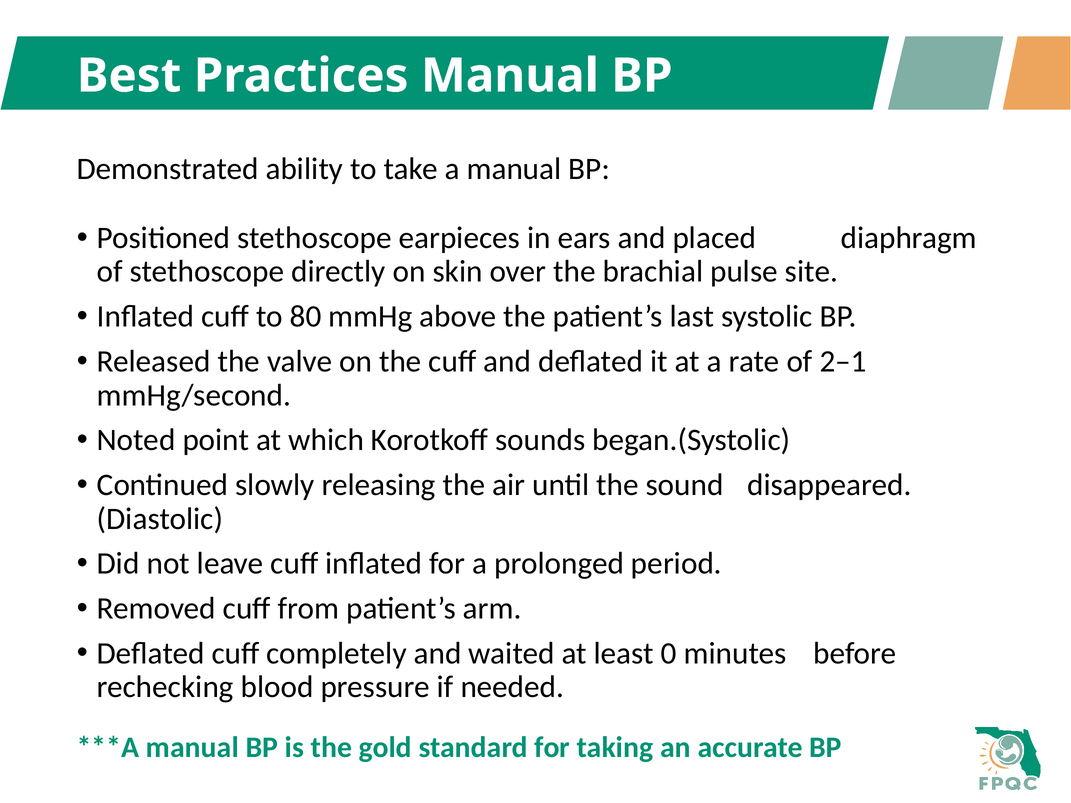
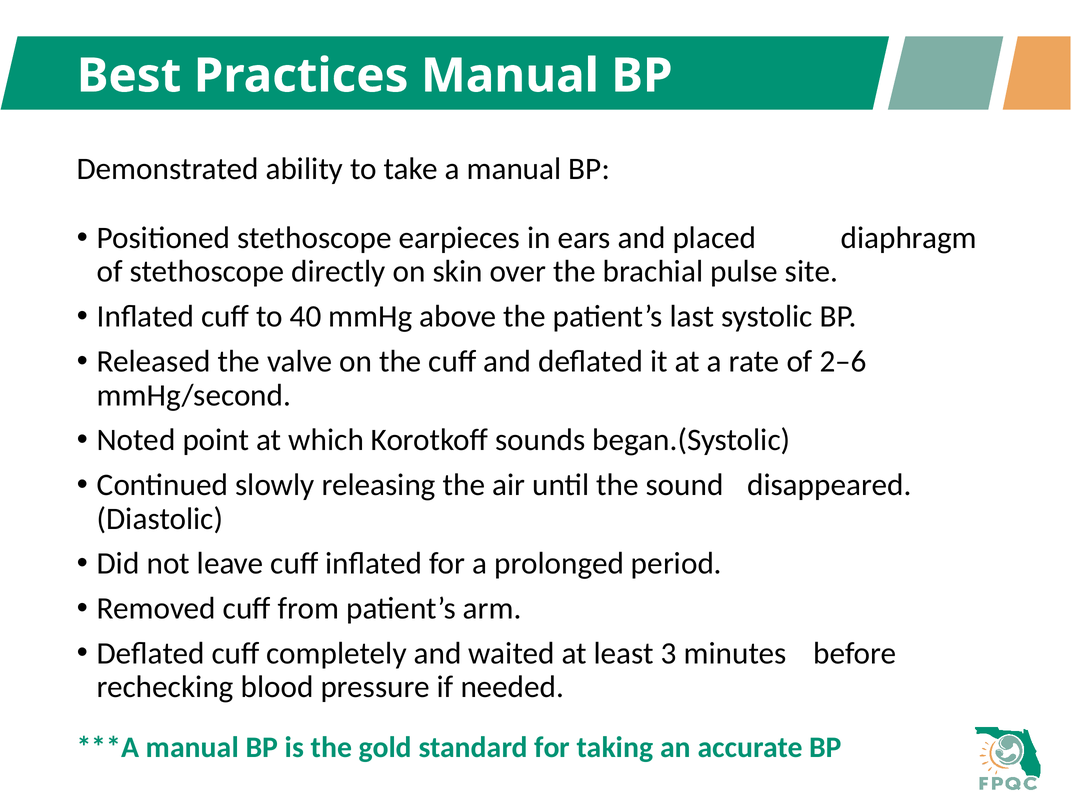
80: 80 -> 40 (306, 317)
2–1: 2–1 -> 2–6 (843, 362)
0: 0 -> 3 (669, 654)
